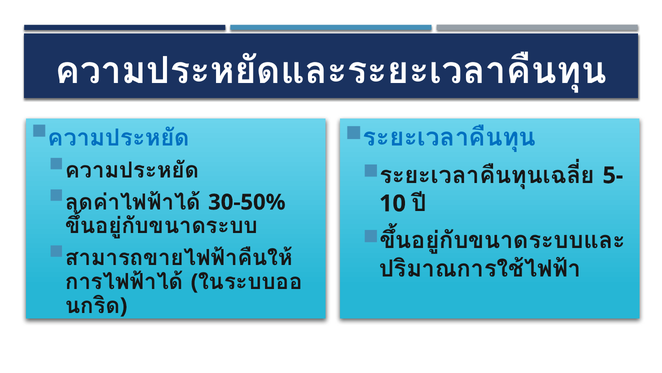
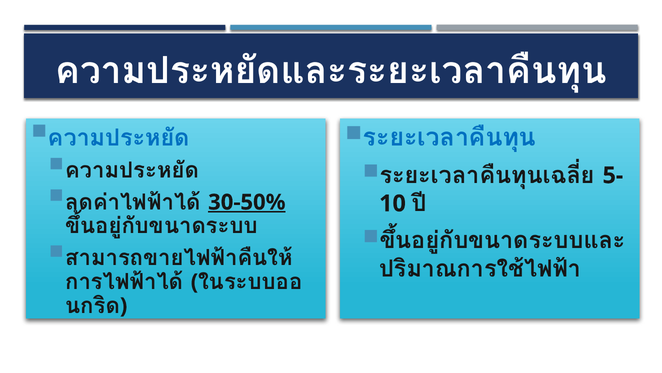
30-50% underline: none -> present (247, 202)
